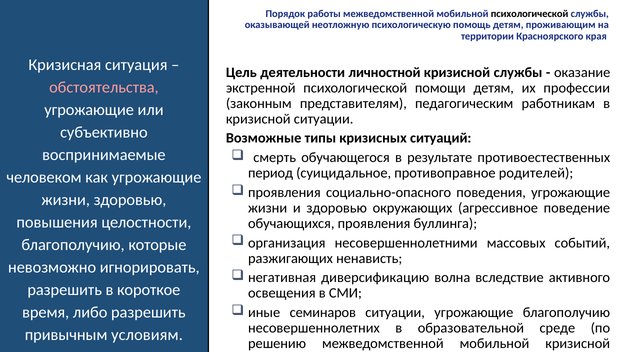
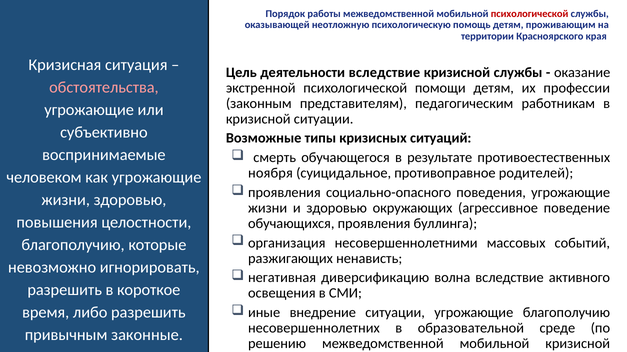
психологической colour: black -> red (530, 14)
деятельности личностной: личностной -> вследствие (384, 72)
период: период -> ноября (270, 173)
семинаров: семинаров -> внедрение (323, 313)
условиям: условиям -> законные (147, 335)
